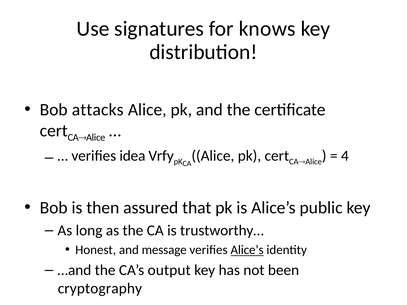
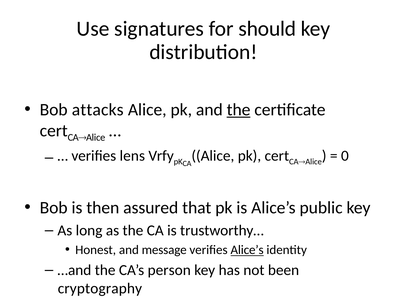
knows: knows -> should (267, 29)
the underline: none -> present (239, 110)
idea: idea -> lens (132, 156)
4: 4 -> 0 (345, 156)
output: output -> person (169, 270)
